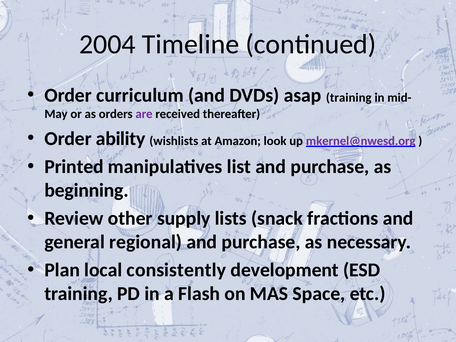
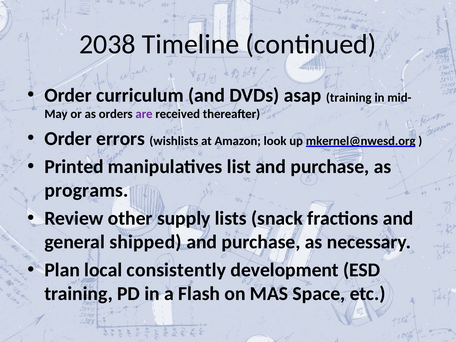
2004: 2004 -> 2038 (107, 44)
ability: ability -> errors (121, 139)
mkernel@nwesd.org colour: purple -> black (361, 141)
beginning: beginning -> programs (86, 190)
regional: regional -> shipped (146, 242)
